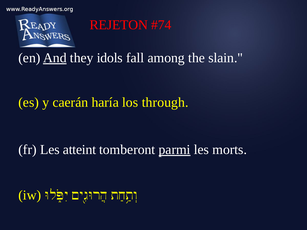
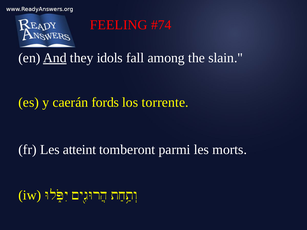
REJETON: REJETON -> FEELING (119, 25)
haría: haría -> fords (105, 102)
through: through -> torrente (165, 102)
parmi underline: present -> none (175, 150)
